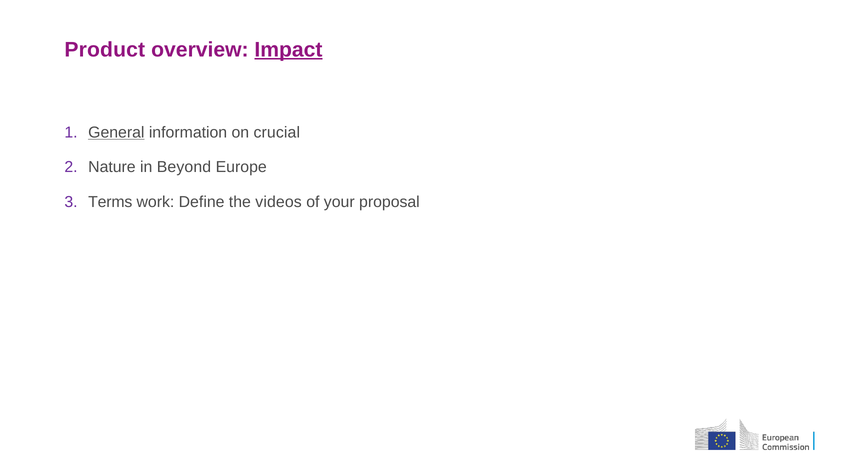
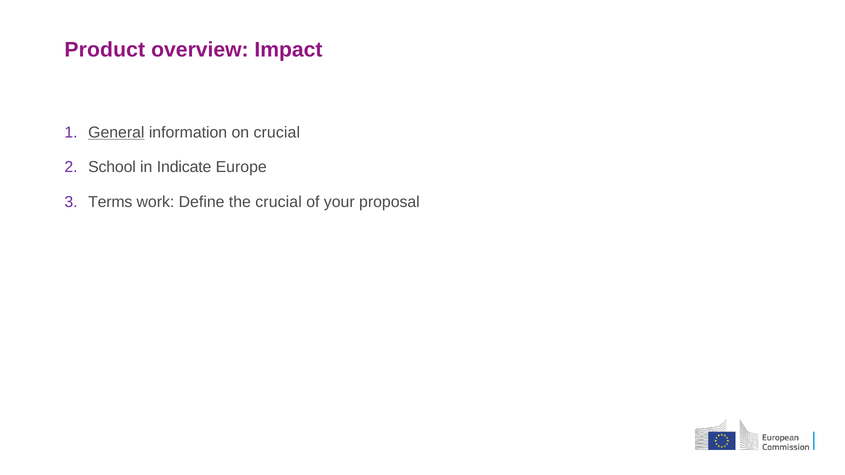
Impact underline: present -> none (288, 50)
Nature: Nature -> School (112, 167)
Beyond: Beyond -> Indicate (184, 167)
the videos: videos -> crucial (279, 202)
